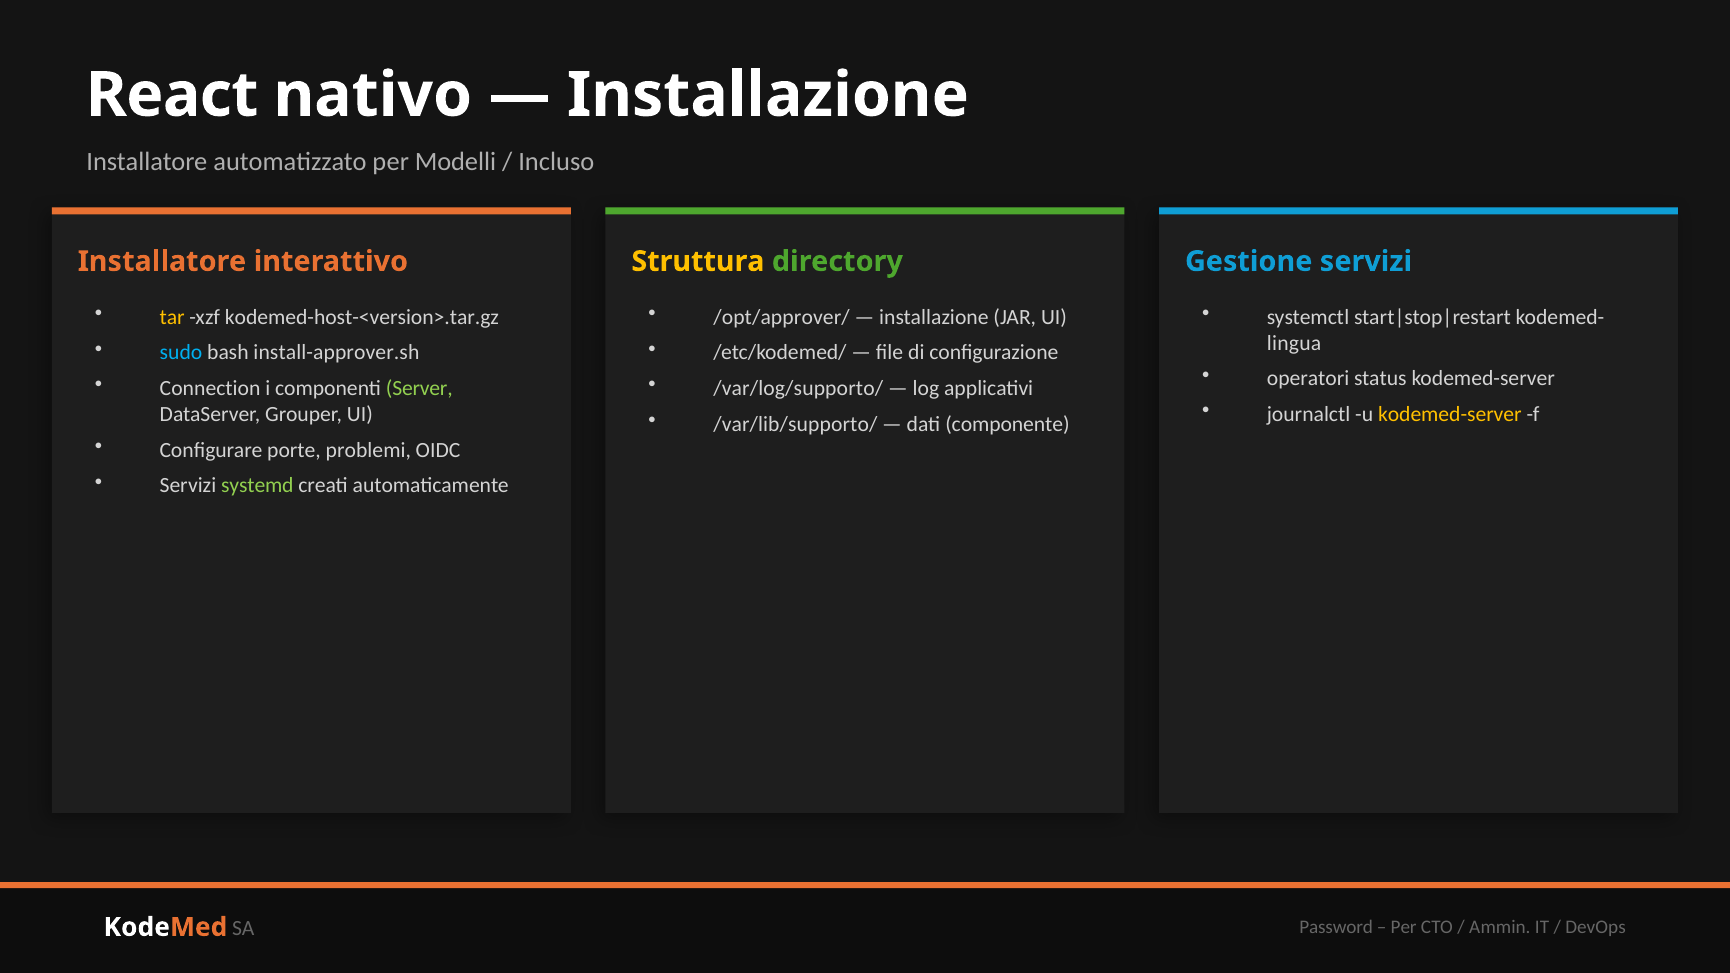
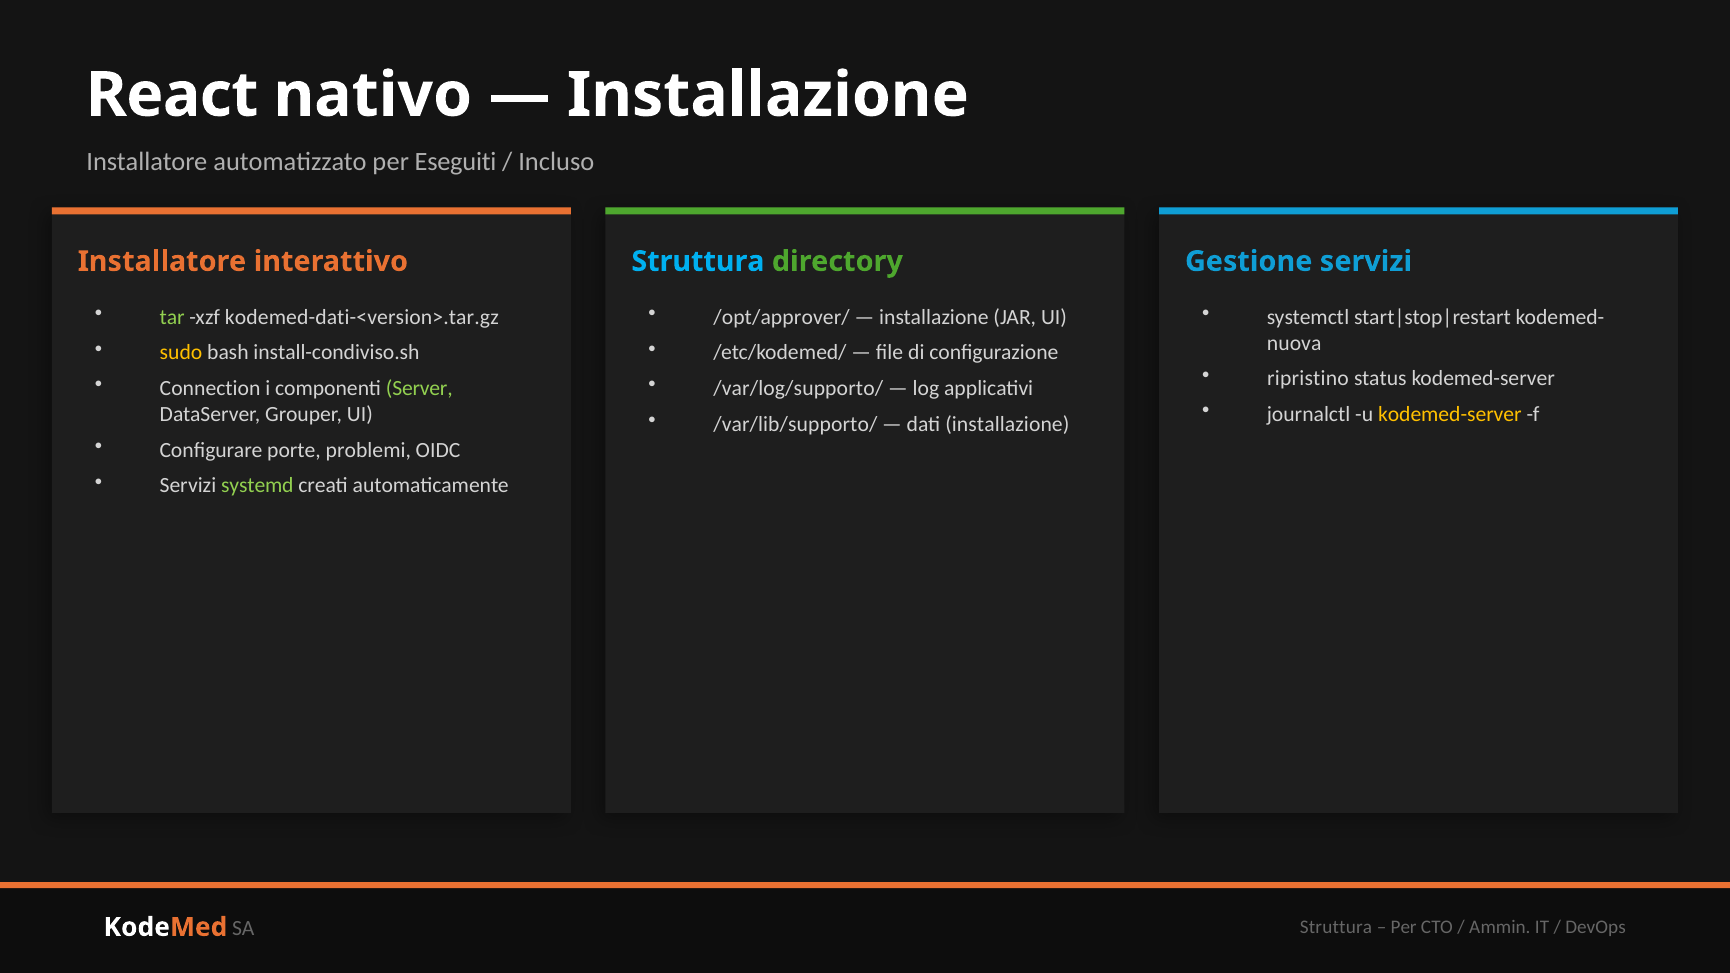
Modelli: Modelli -> Eseguiti (456, 162)
Struttura colour: yellow -> light blue (698, 261)
tar colour: yellow -> light green (172, 317)
kodemed-host-<version>.tar.gz: kodemed-host-<version>.tar.gz -> kodemed-dati-<version>.tar.gz (362, 317)
lingua: lingua -> nuova (1294, 343)
sudo colour: light blue -> yellow (181, 353)
install-approver.sh: install-approver.sh -> install-condiviso.sh (337, 353)
operatori: operatori -> ripristino (1308, 379)
dati componente: componente -> installazione (1007, 424)
SA Password: Password -> Struttura (1336, 927)
